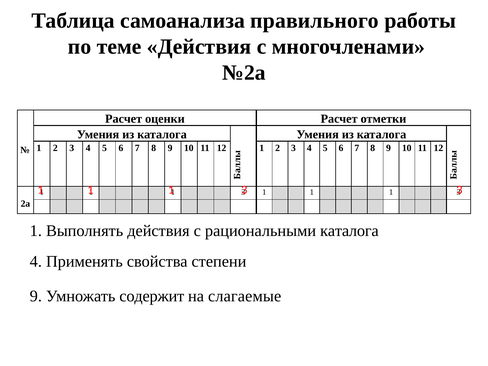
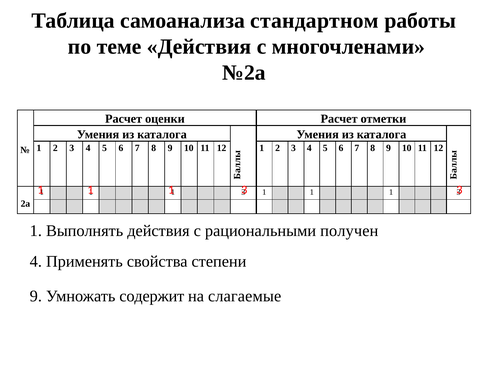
правильного: правильного -> стандартном (315, 21)
рациональными каталога: каталога -> получен (349, 231)
